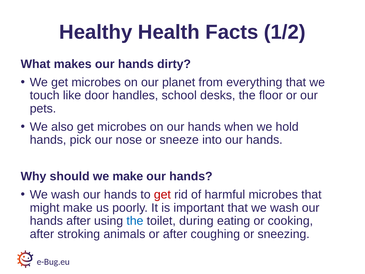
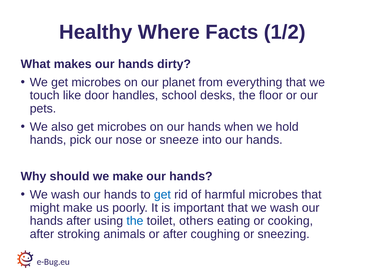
Health: Health -> Where (169, 32)
get colour: red -> blue (162, 194)
during: during -> others (196, 221)
